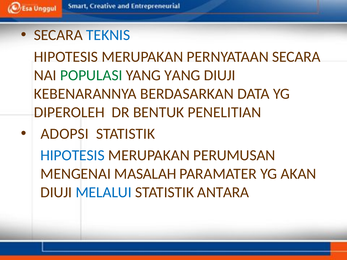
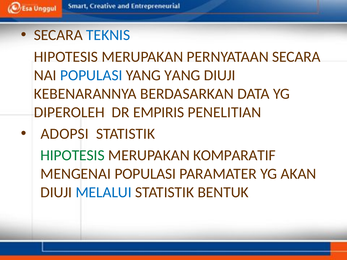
POPULASI colour: green -> blue (91, 75)
BENTUK: BENTUK -> EMPIRIS (159, 112)
HIPOTESIS colour: blue -> green (72, 156)
PERUMUSAN: PERUMUSAN -> KOMPARATIF (234, 156)
MENGENAI MASALAH: MASALAH -> POPULASI (145, 174)
ANTARA: ANTARA -> BENTUK (223, 193)
